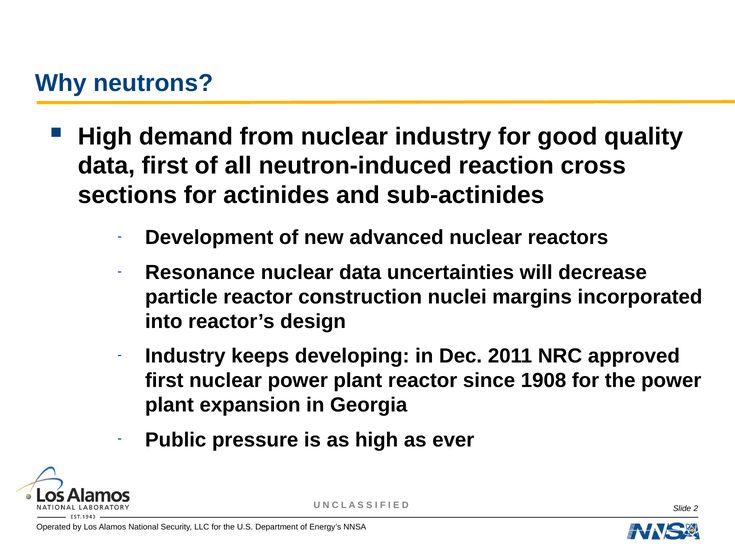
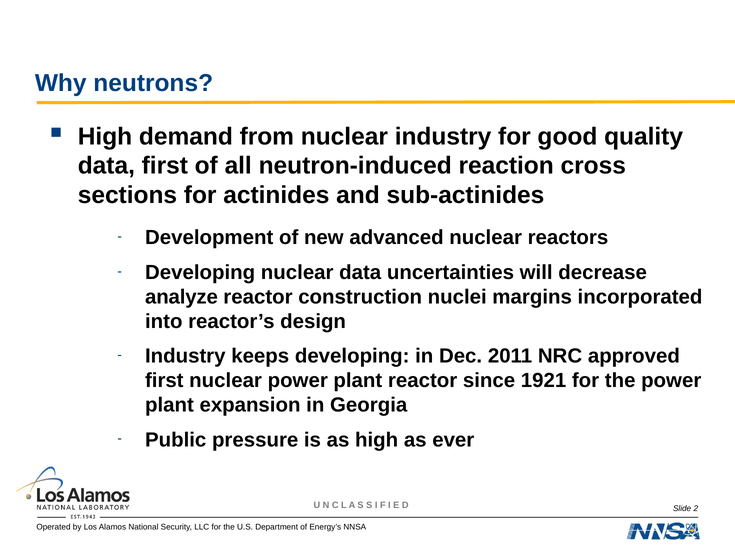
Resonance: Resonance -> Developing (200, 273)
particle: particle -> analyze (181, 297)
1908: 1908 -> 1921 (544, 381)
